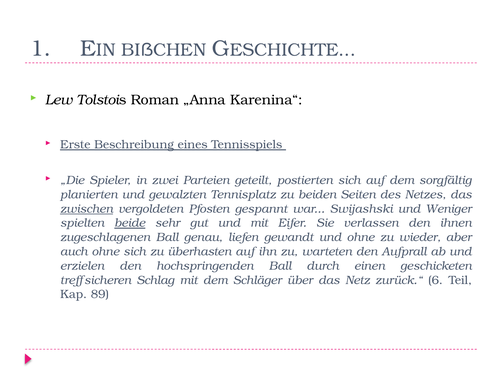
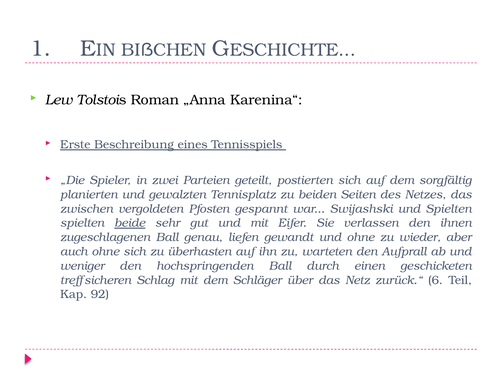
zwischen underline: present -> none (87, 209)
und Weniger: Weniger -> Spielten (449, 209)
erzielen: erzielen -> weniger (82, 266)
89: 89 -> 92 (100, 294)
